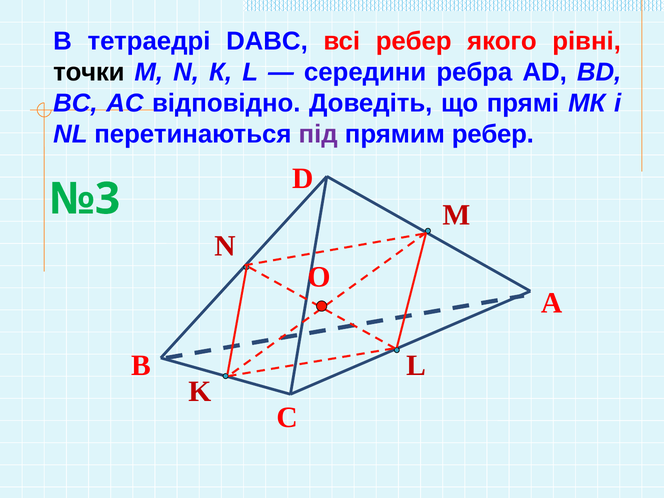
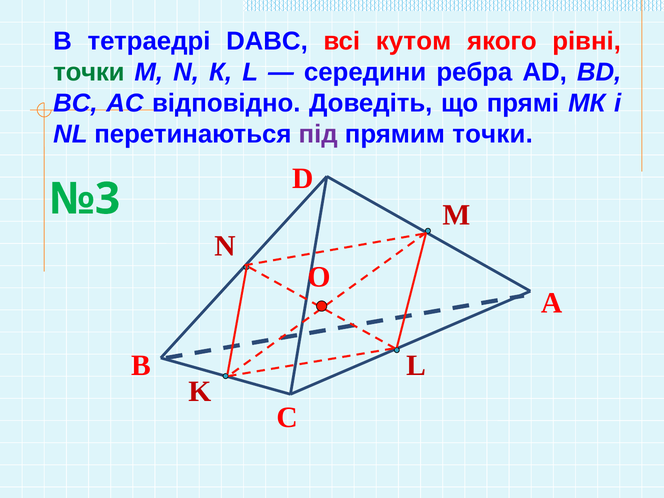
всі ребер: ребер -> кутом (414, 41)
точки colour: black -> green (89, 72)
прямим ребер: ребер -> точки (493, 134)
